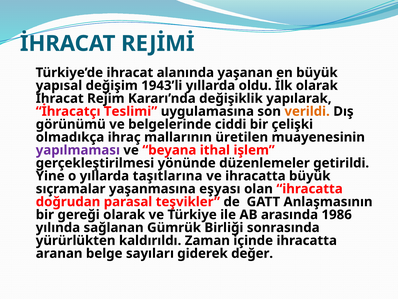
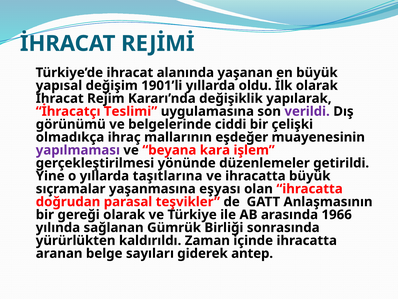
1943’li: 1943’li -> 1901’li (162, 85)
verildi colour: orange -> purple (307, 111)
üretilen: üretilen -> eşdeğer (242, 137)
ithal: ithal -> kara (215, 150)
1986: 1986 -> 1966 (337, 214)
değer: değer -> antep (252, 253)
